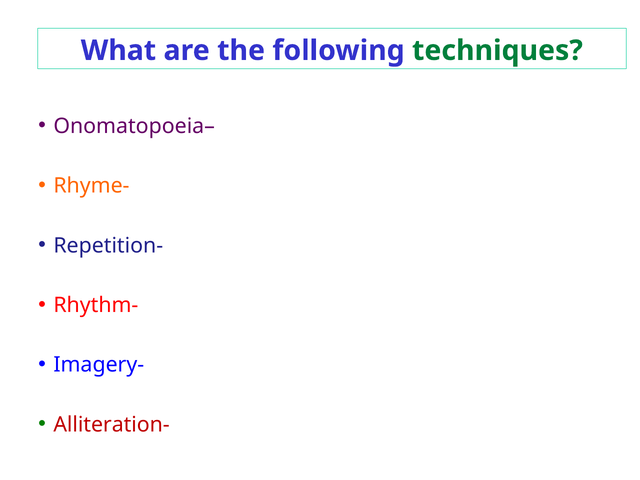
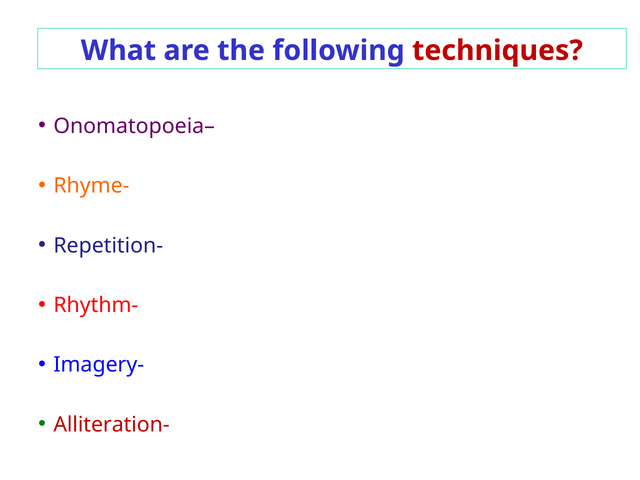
techniques colour: green -> red (497, 51)
